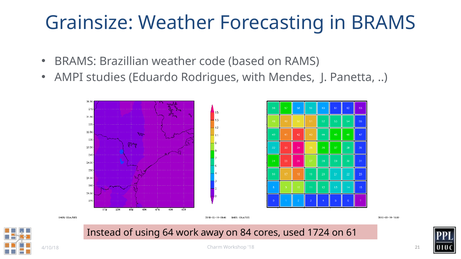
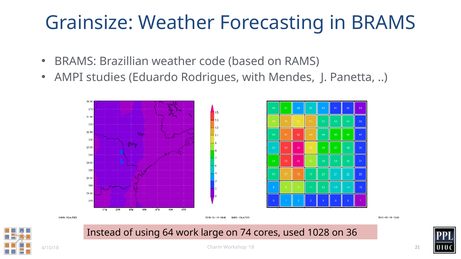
away: away -> large (212, 233)
84: 84 -> 74 (246, 233)
1724: 1724 -> 1028 (318, 233)
61: 61 -> 36 (352, 233)
